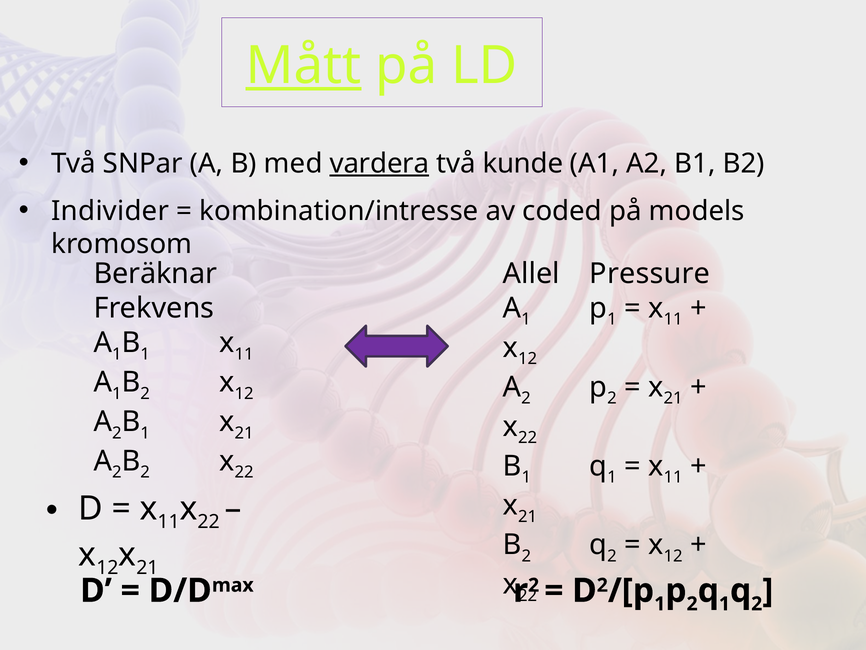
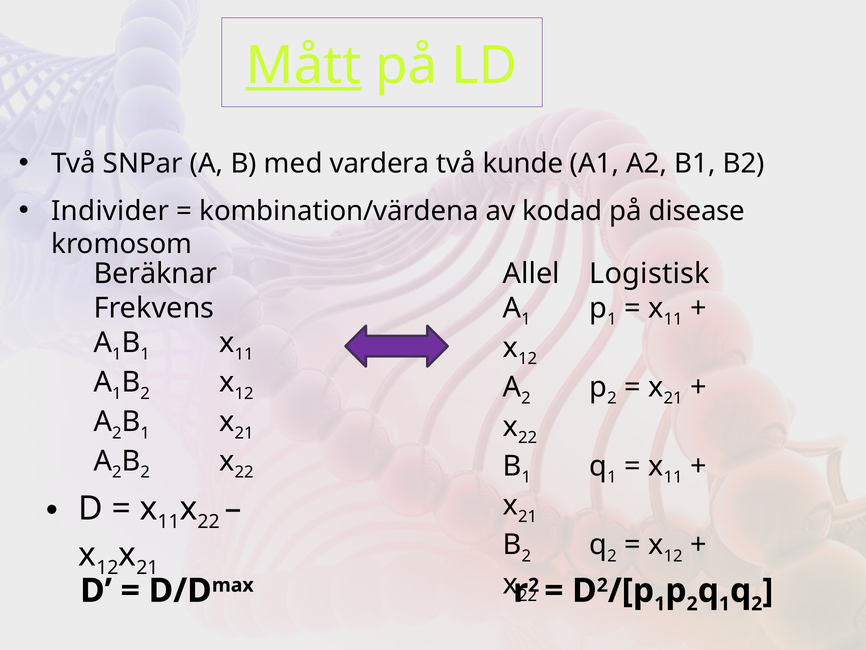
vardera underline: present -> none (379, 163)
kombination/intresse: kombination/intresse -> kombination/värdena (339, 211)
coded: coded -> kodad (562, 211)
models: models -> disease (697, 211)
Pressure: Pressure -> Logistisk (650, 273)
